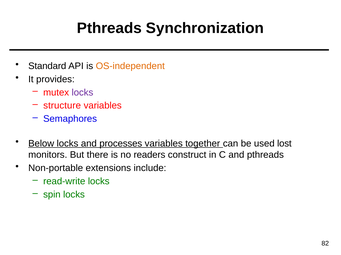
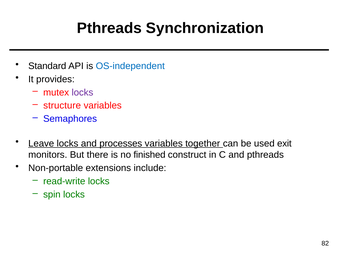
OS-independent colour: orange -> blue (130, 66)
Below: Below -> Leave (41, 144)
lost: lost -> exit (284, 144)
readers: readers -> finished (149, 155)
